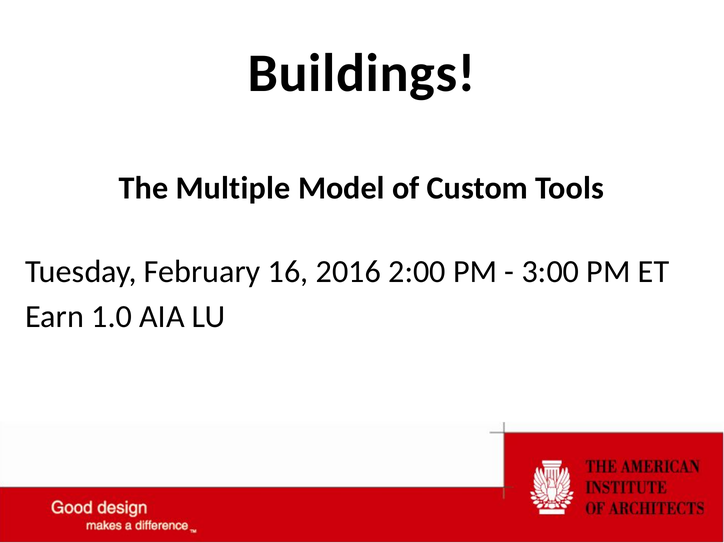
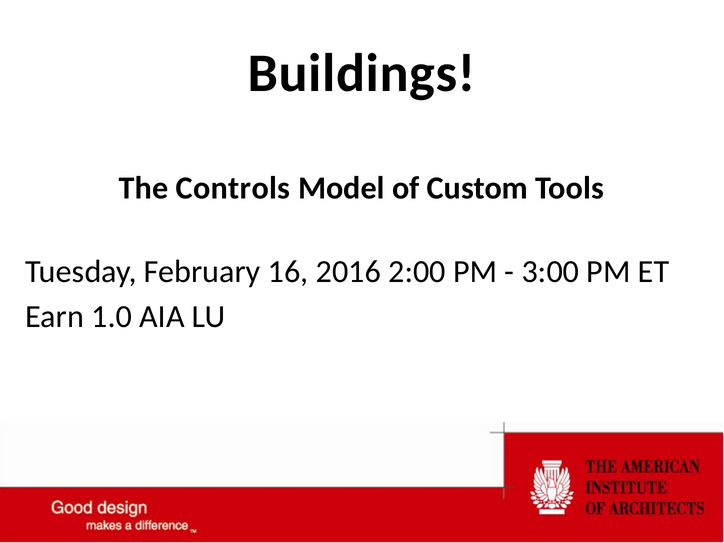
Multiple: Multiple -> Controls (233, 188)
